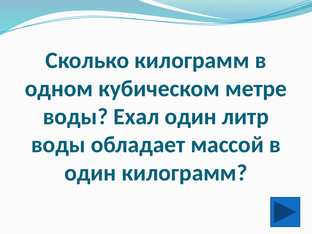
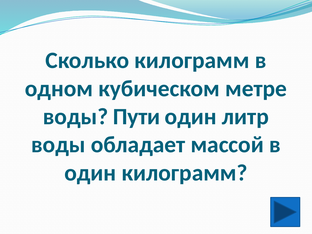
Ехал: Ехал -> Пути (137, 117)
